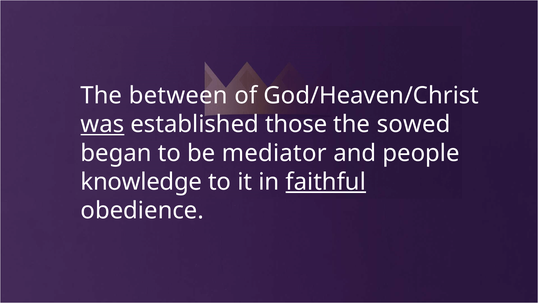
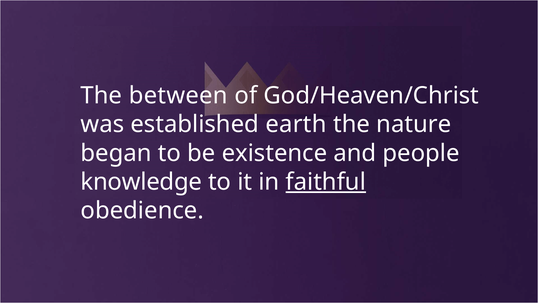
was underline: present -> none (102, 124)
those: those -> earth (296, 124)
sowed: sowed -> nature (414, 124)
mediator: mediator -> existence (274, 153)
